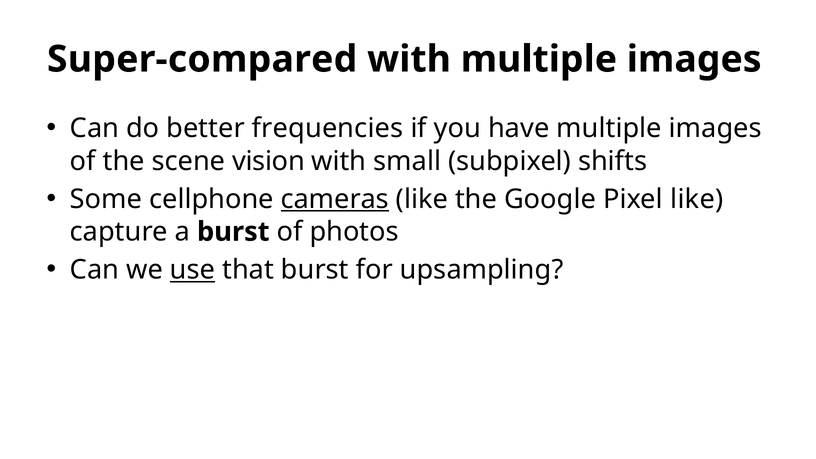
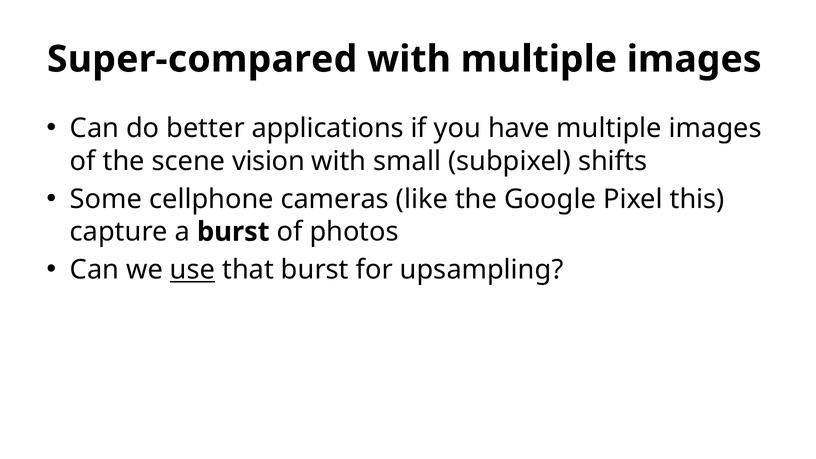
frequencies: frequencies -> applications (328, 128)
cameras underline: present -> none (335, 199)
Pixel like: like -> this (697, 199)
